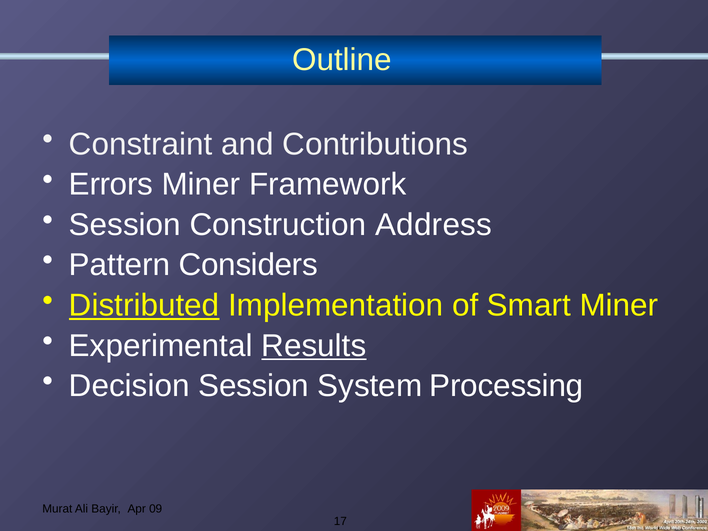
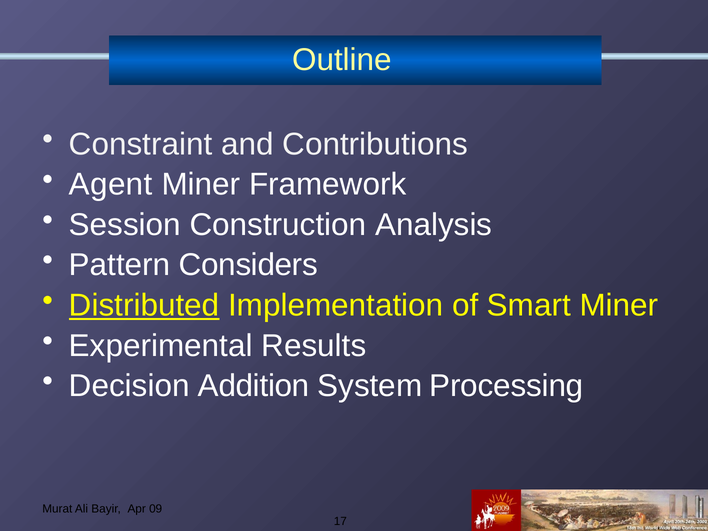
Errors: Errors -> Agent (111, 184)
Address: Address -> Analysis (434, 225)
Results underline: present -> none (314, 346)
Decision Session: Session -> Addition (254, 386)
